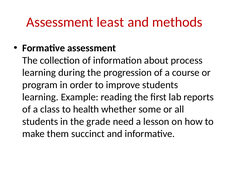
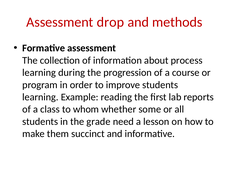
least: least -> drop (110, 22)
health: health -> whom (86, 109)
